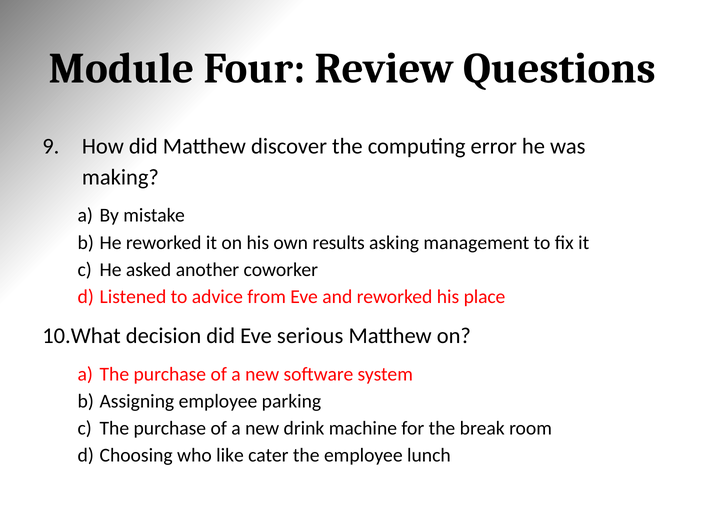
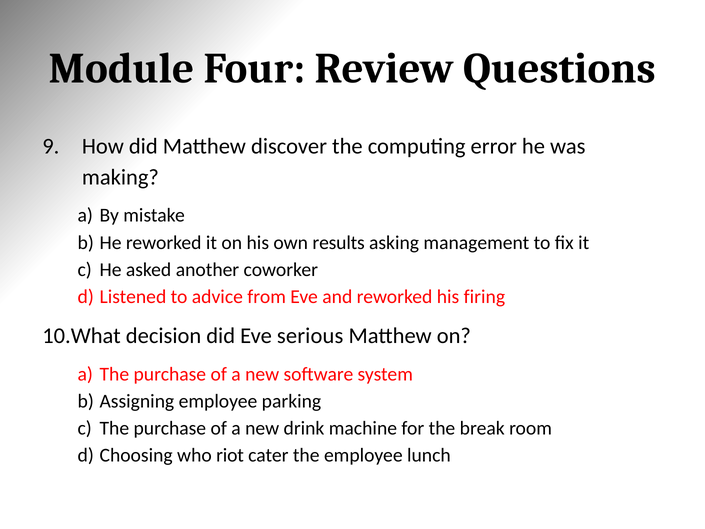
place: place -> firing (484, 297)
like: like -> riot (230, 455)
